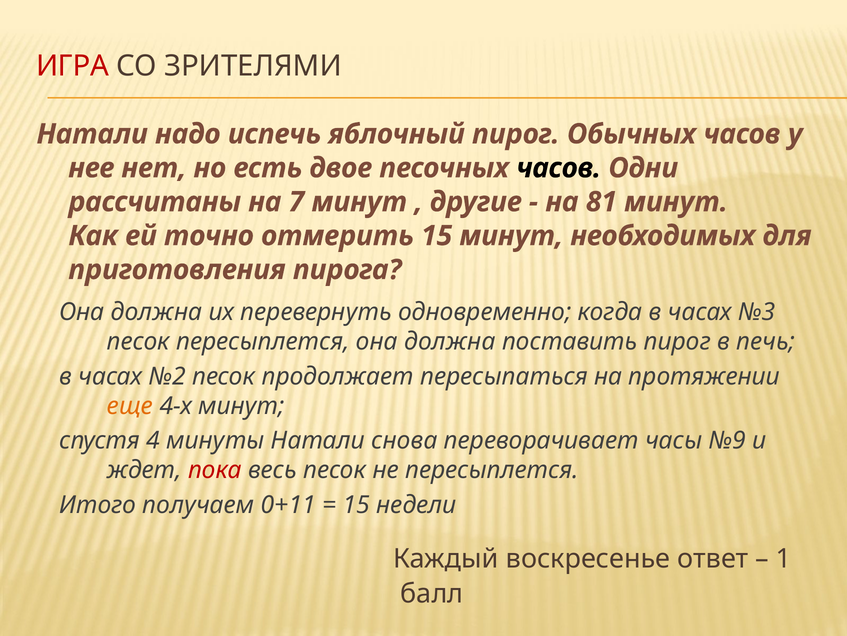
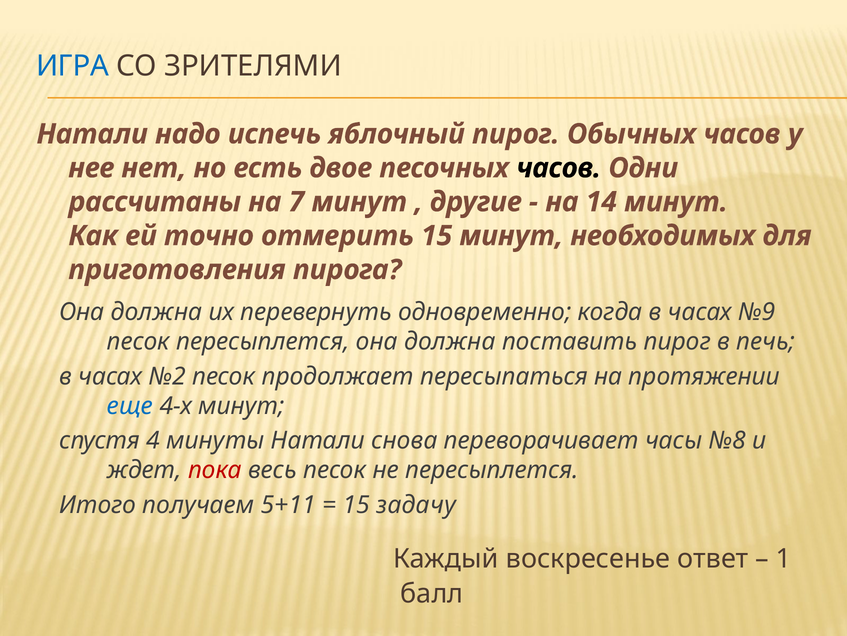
ИГРА colour: red -> blue (72, 66)
81: 81 -> 14 (601, 202)
№3: №3 -> №9 (757, 312)
еще colour: orange -> blue (130, 406)
№9: №9 -> №8 (727, 440)
0+11: 0+11 -> 5+11 (288, 504)
недели: недели -> задачу (416, 504)
